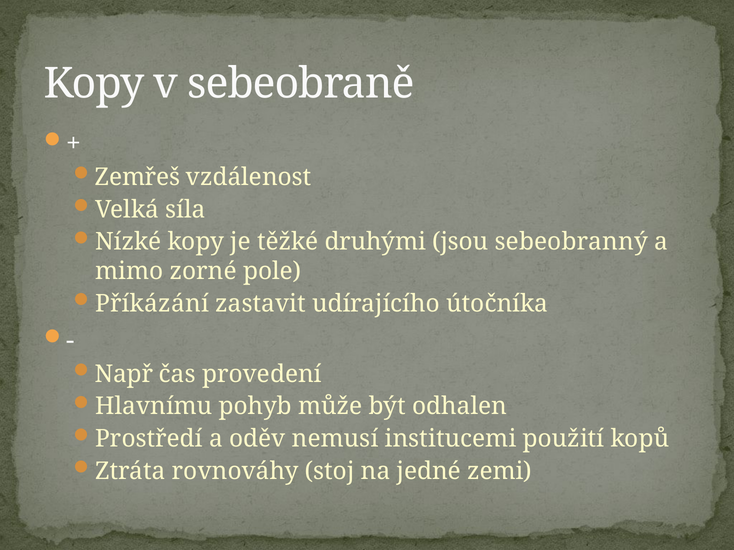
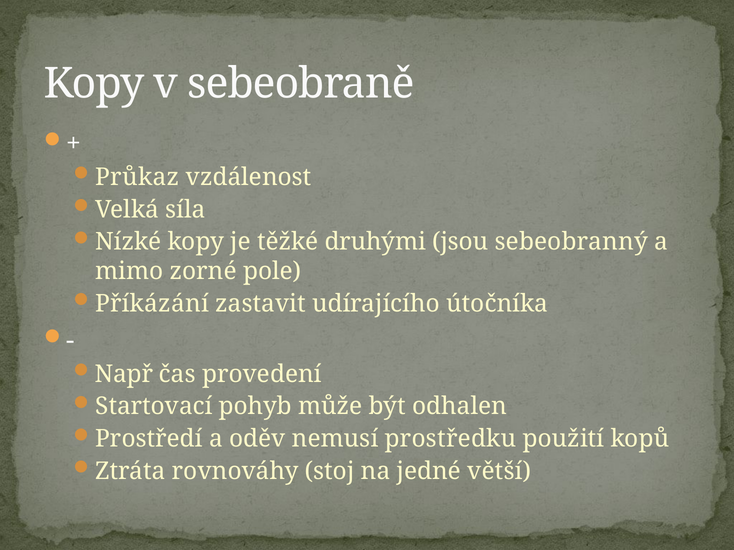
Zemřeš: Zemřeš -> Průkaz (137, 177)
Hlavnímu: Hlavnímu -> Startovací (154, 407)
institucemi: institucemi -> prostředku (450, 439)
zemi: zemi -> větší (499, 472)
